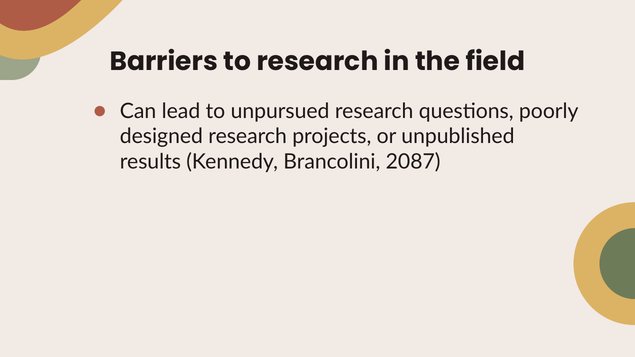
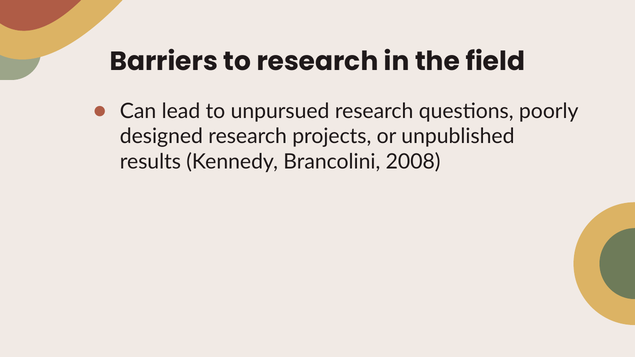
2087: 2087 -> 2008 (413, 162)
